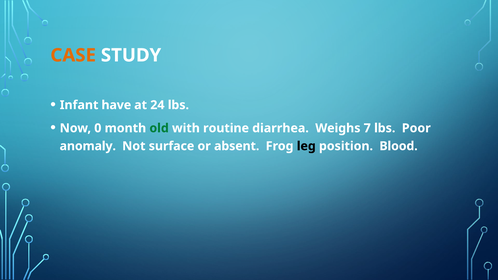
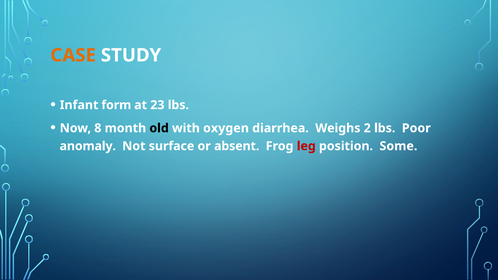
have: have -> form (116, 105)
24: 24 -> 23 (157, 105)
0: 0 -> 8 (98, 128)
old colour: green -> black (159, 128)
routine: routine -> oxygen (226, 128)
7: 7 -> 2 (367, 128)
leg colour: black -> red (306, 146)
Blood: Blood -> Some (398, 146)
